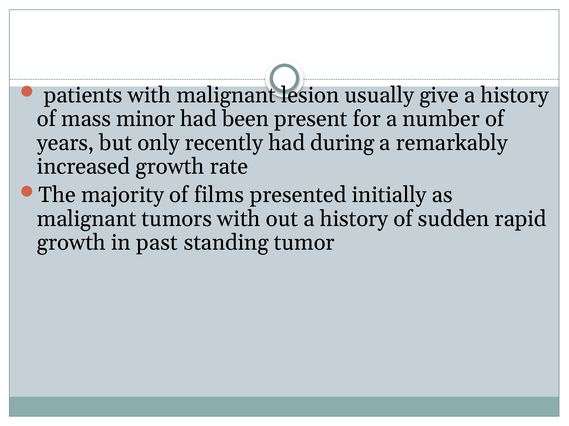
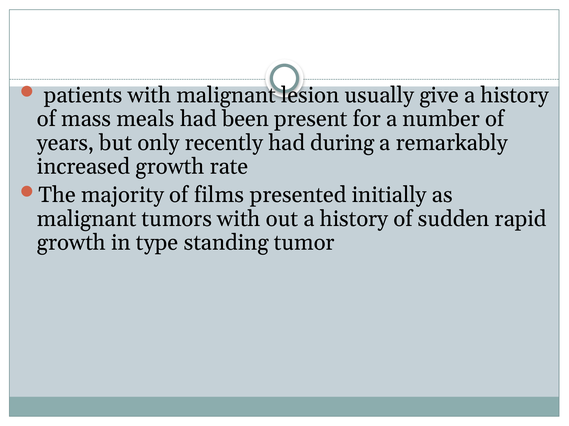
minor: minor -> meals (145, 119)
past: past -> type (157, 243)
